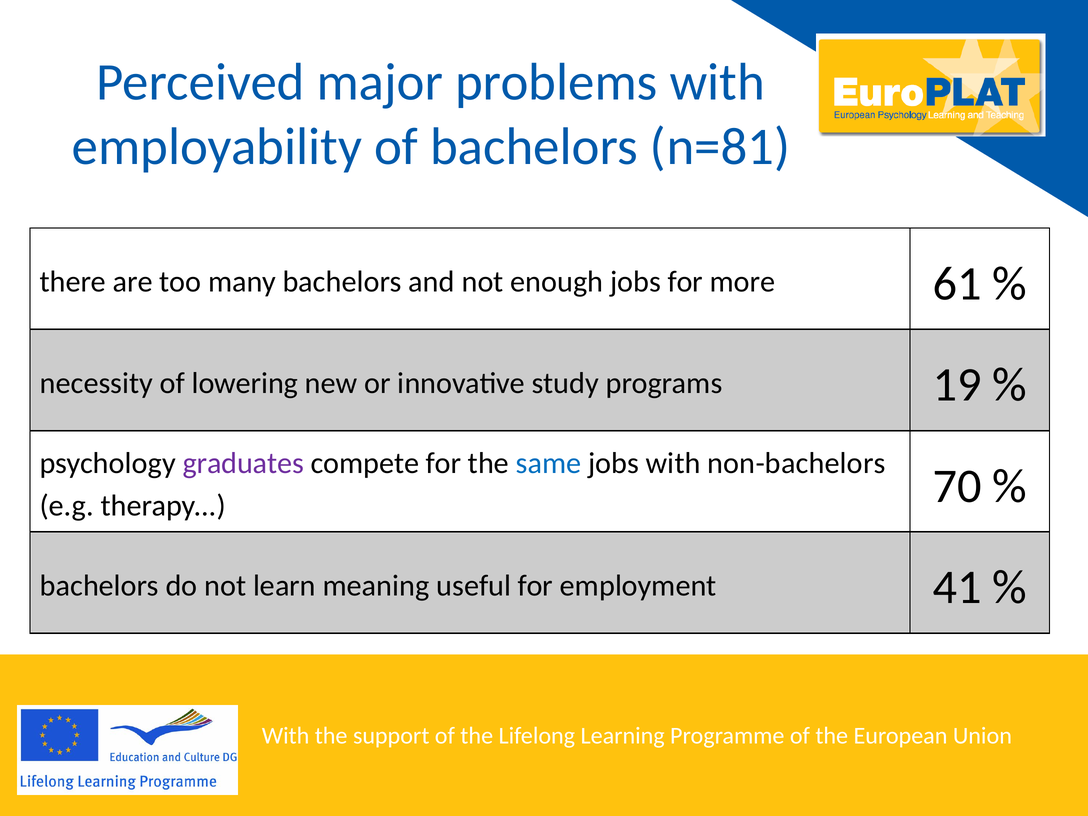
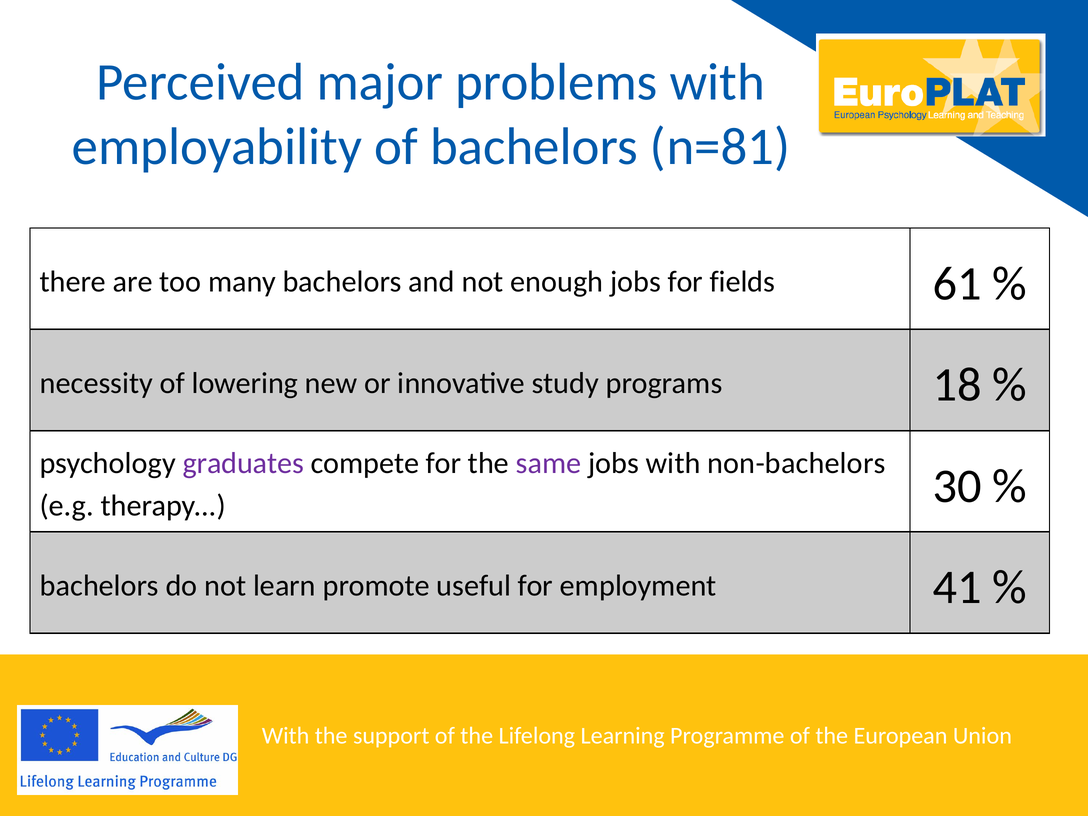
more: more -> fields (742, 282)
19: 19 -> 18 (957, 385)
same colour: blue -> purple (549, 463)
70: 70 -> 30 (957, 486)
meaning: meaning -> promote (376, 586)
